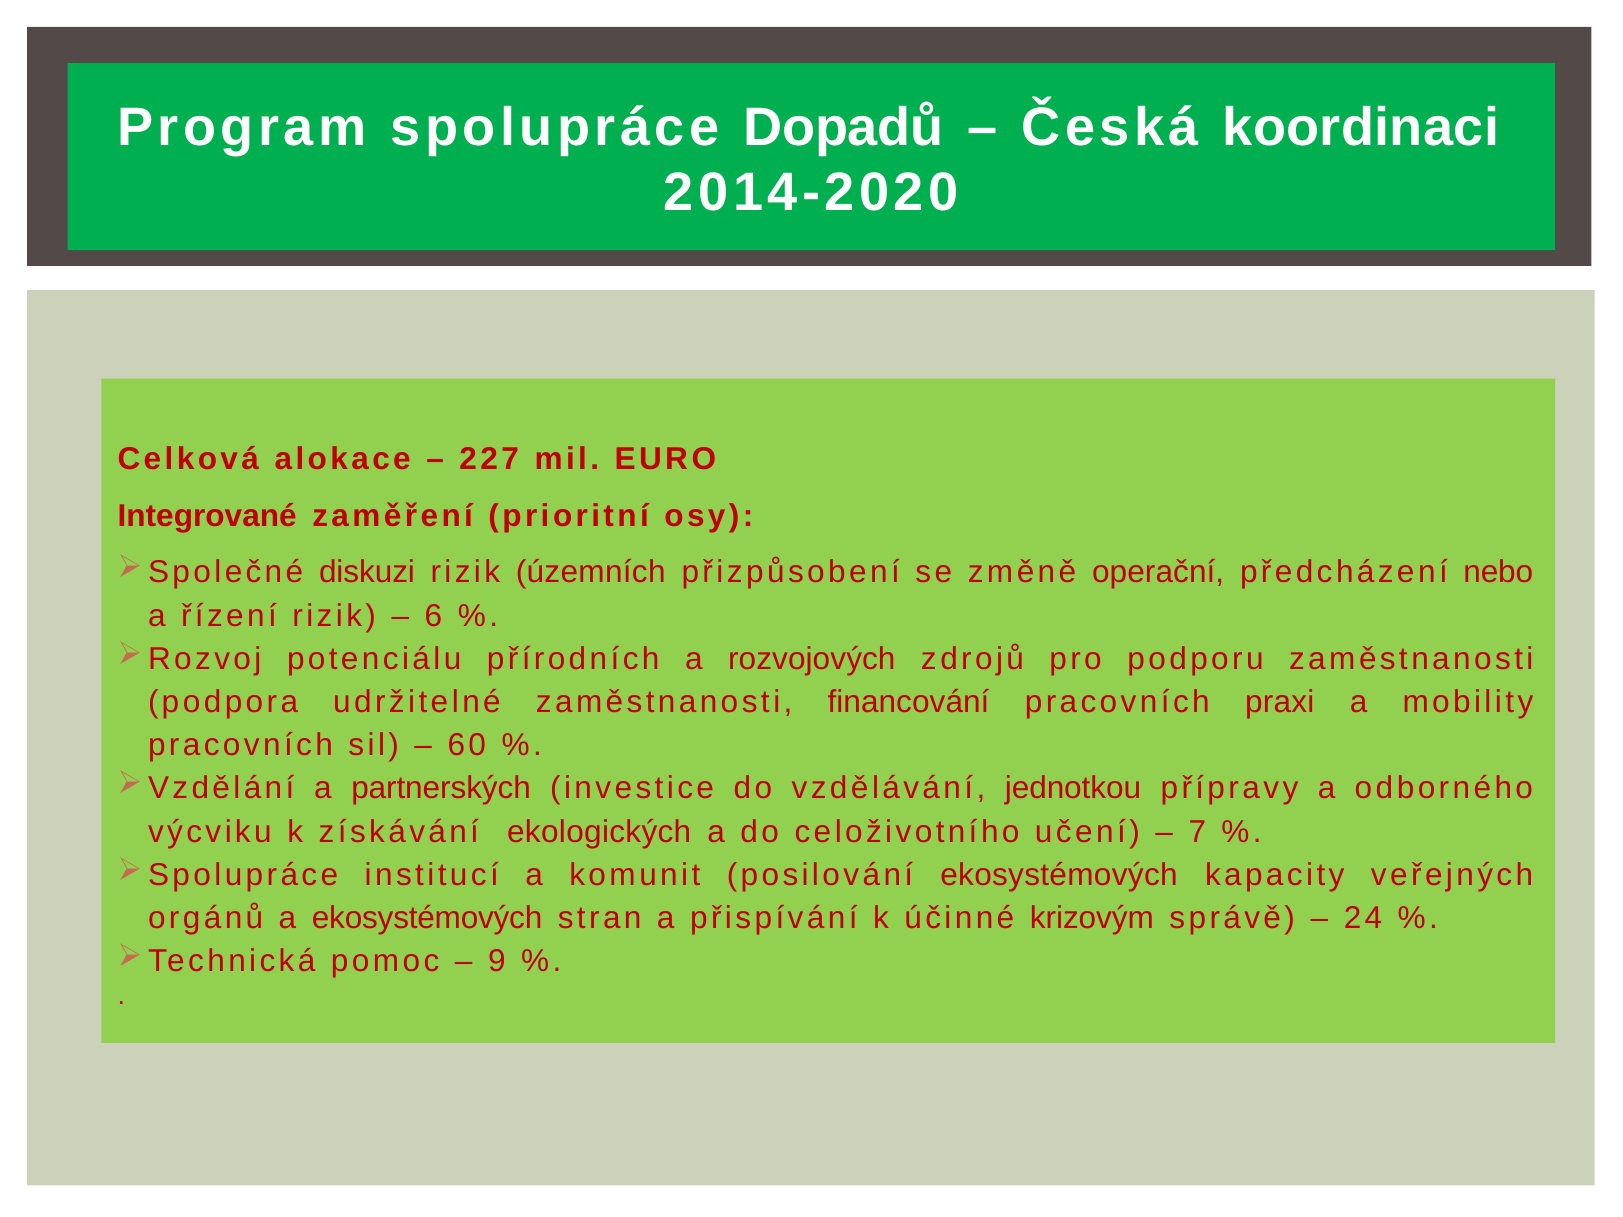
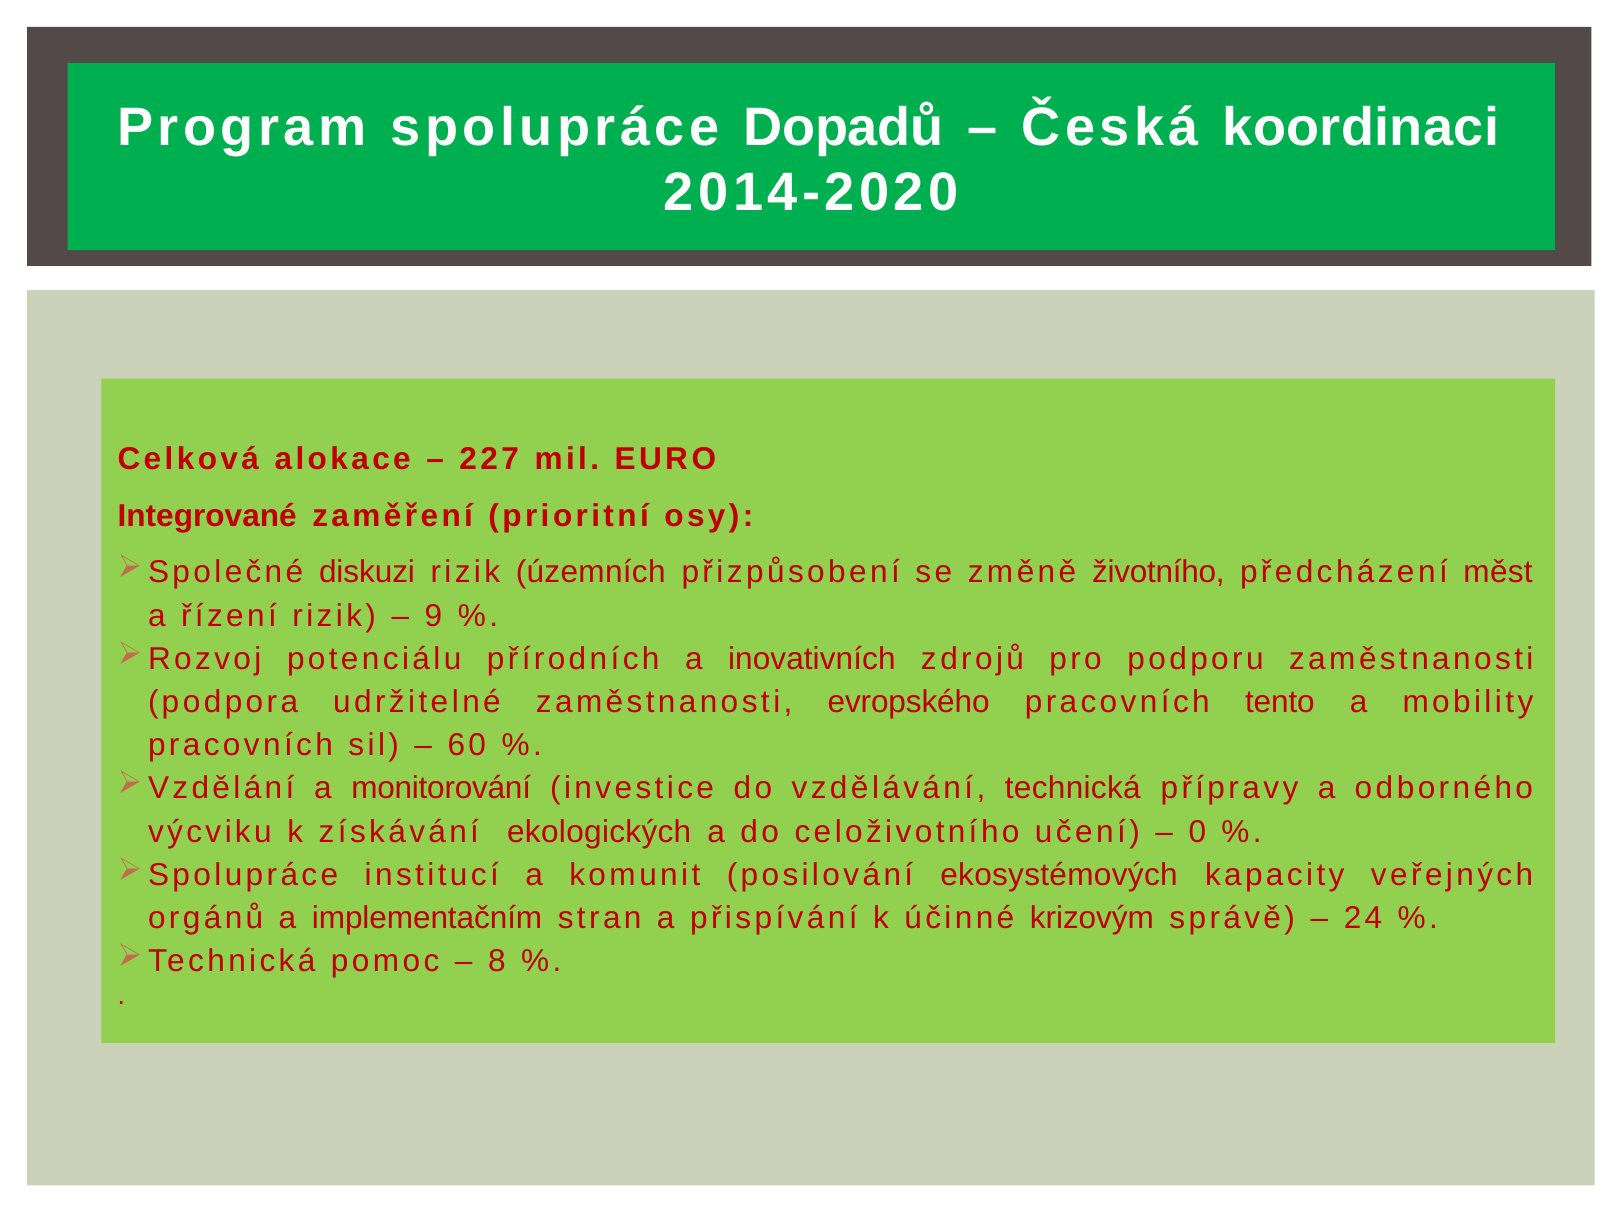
operační: operační -> životního (1158, 573)
nebo: nebo -> měst (1498, 573)
6: 6 -> 9 (433, 616)
rozvojových: rozvojových -> inovativních (812, 659)
financování: financování -> evropského (909, 702)
praxi: praxi -> tento (1280, 702)
partnerských: partnerských -> monitorování (441, 789)
jednotkou: jednotkou -> technická (1073, 789)
7: 7 -> 0 (1197, 832)
a ekosystémových: ekosystémových -> implementačním (427, 918)
9: 9 -> 8 (497, 961)
